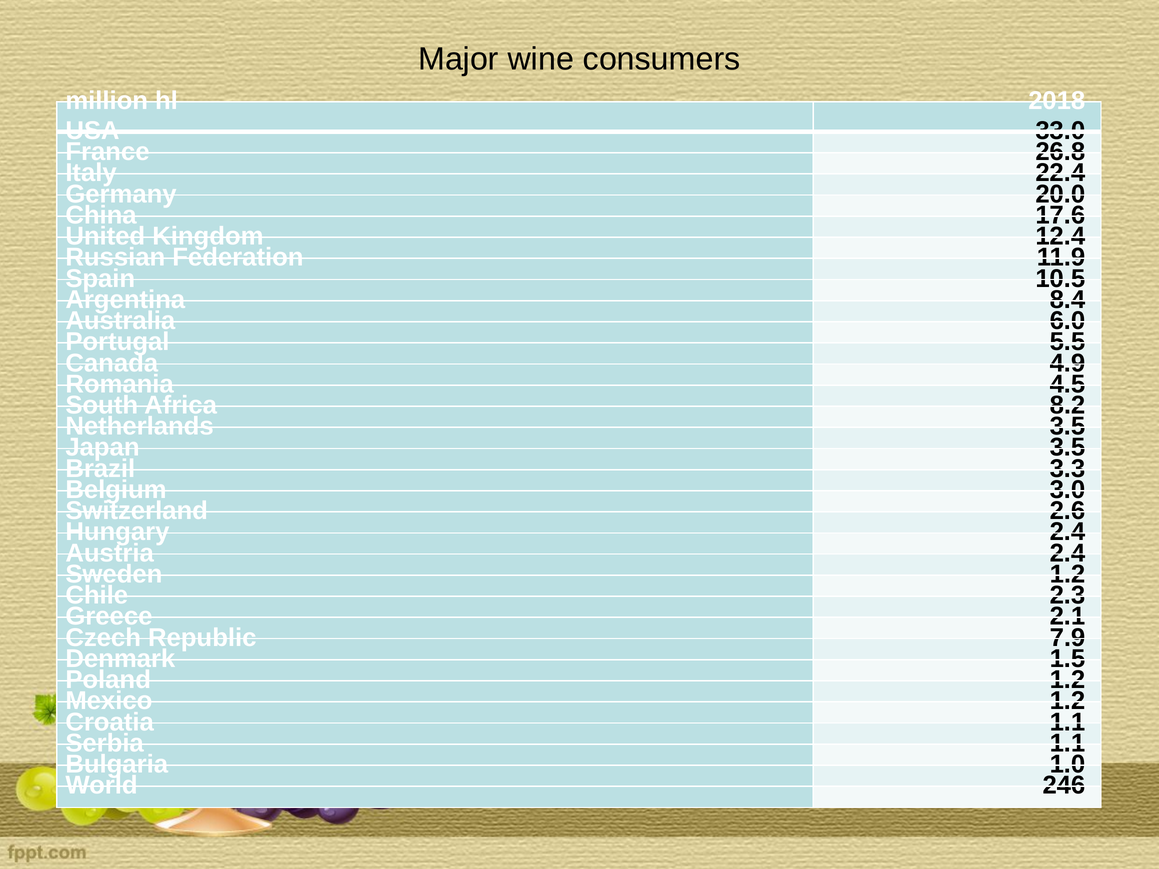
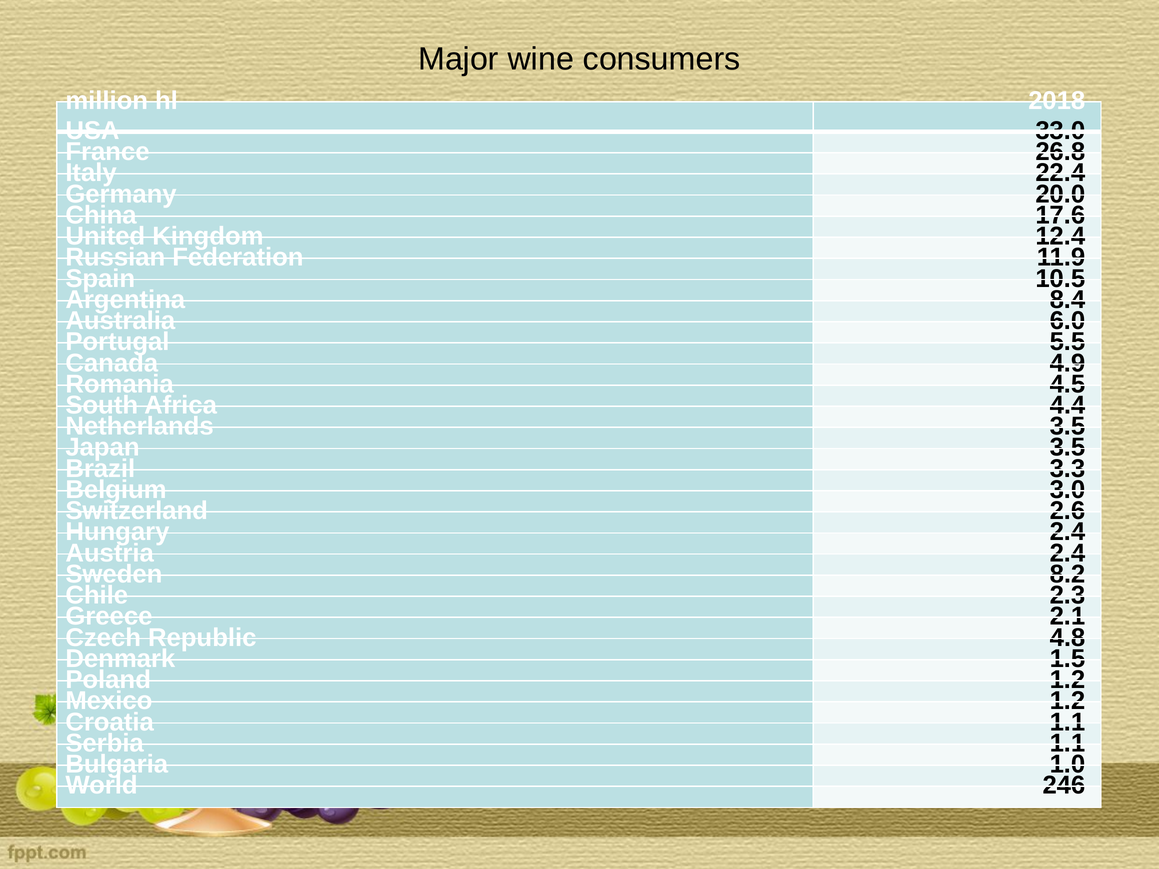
8.2: 8.2 -> 4.4 (1067, 405)
Sweden 1.2: 1.2 -> 8.2 (1067, 574)
7.9: 7.9 -> 4.8 (1067, 638)
